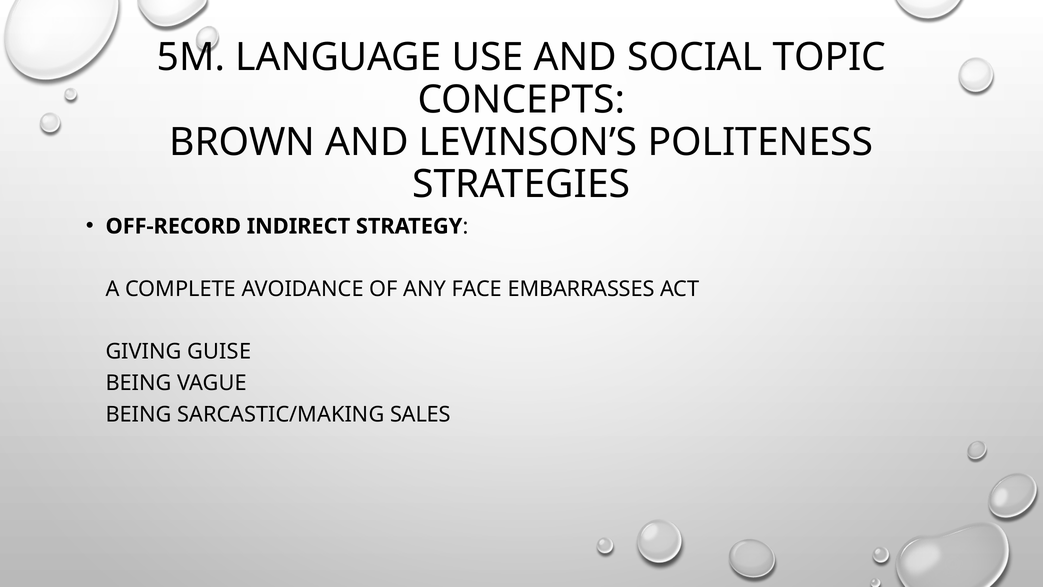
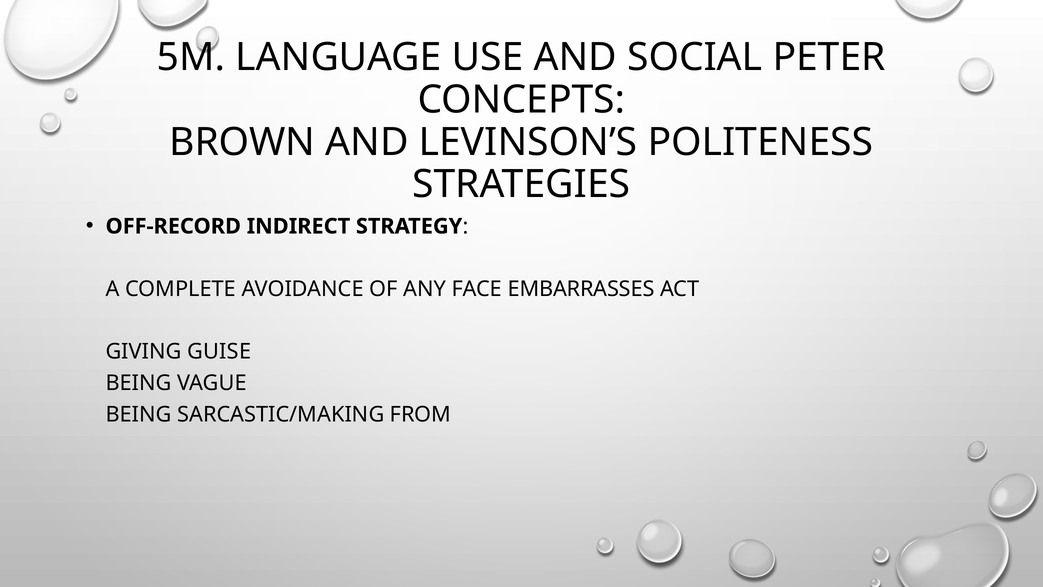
TOPIC: TOPIC -> PETER (829, 58)
SALES: SALES -> FROM (420, 414)
